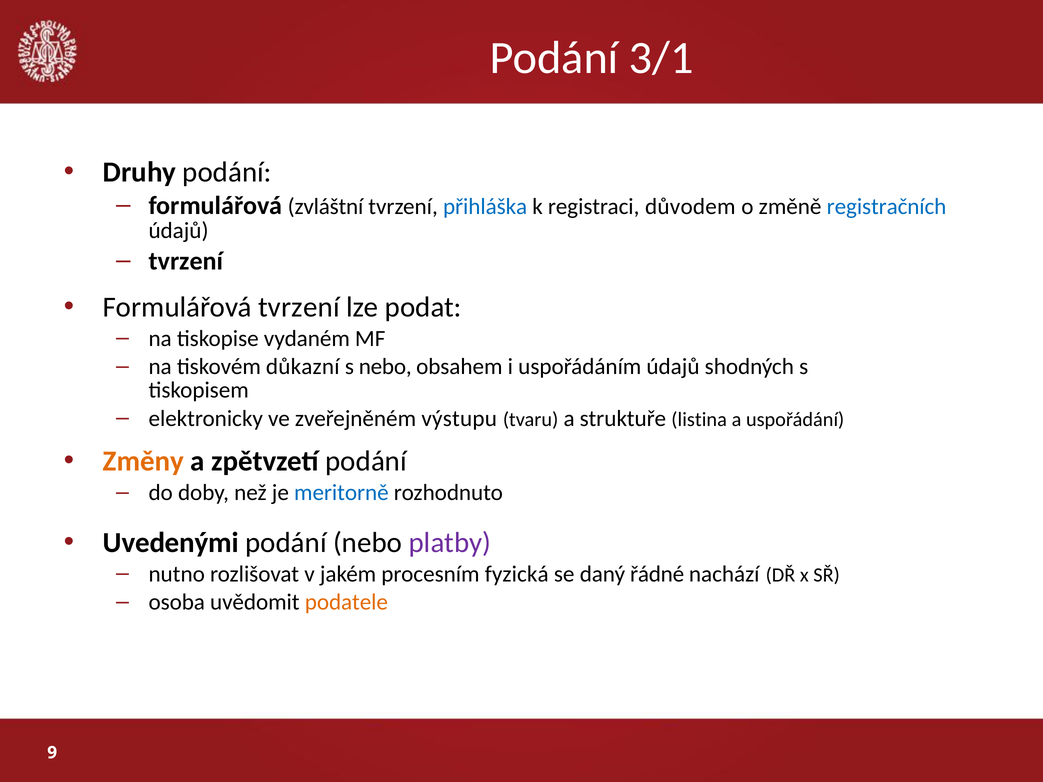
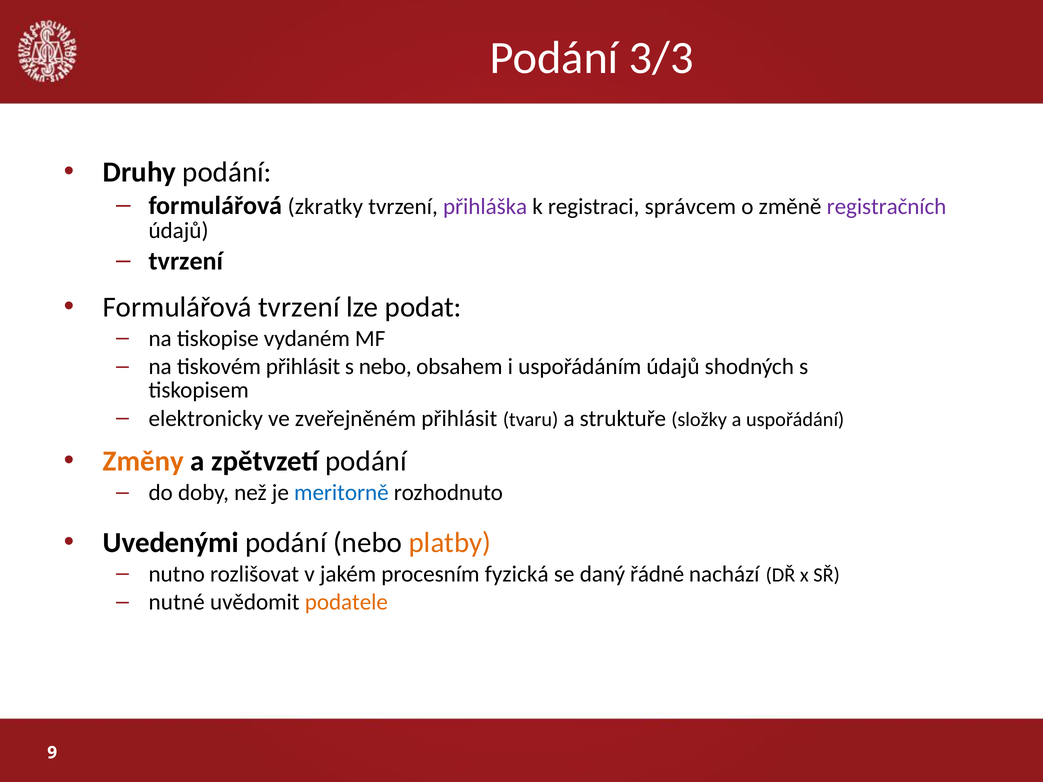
3/1: 3/1 -> 3/3 (661, 58)
zvláštní: zvláštní -> zkratky (325, 207)
přihláška colour: blue -> purple (485, 207)
důvodem: důvodem -> správcem (690, 207)
registračních colour: blue -> purple (887, 207)
tiskovém důkazní: důkazní -> přihlásit (303, 367)
zveřejněném výstupu: výstupu -> přihlásit (459, 419)
listina: listina -> složky (699, 420)
platby colour: purple -> orange (450, 543)
osoba: osoba -> nutné (177, 602)
